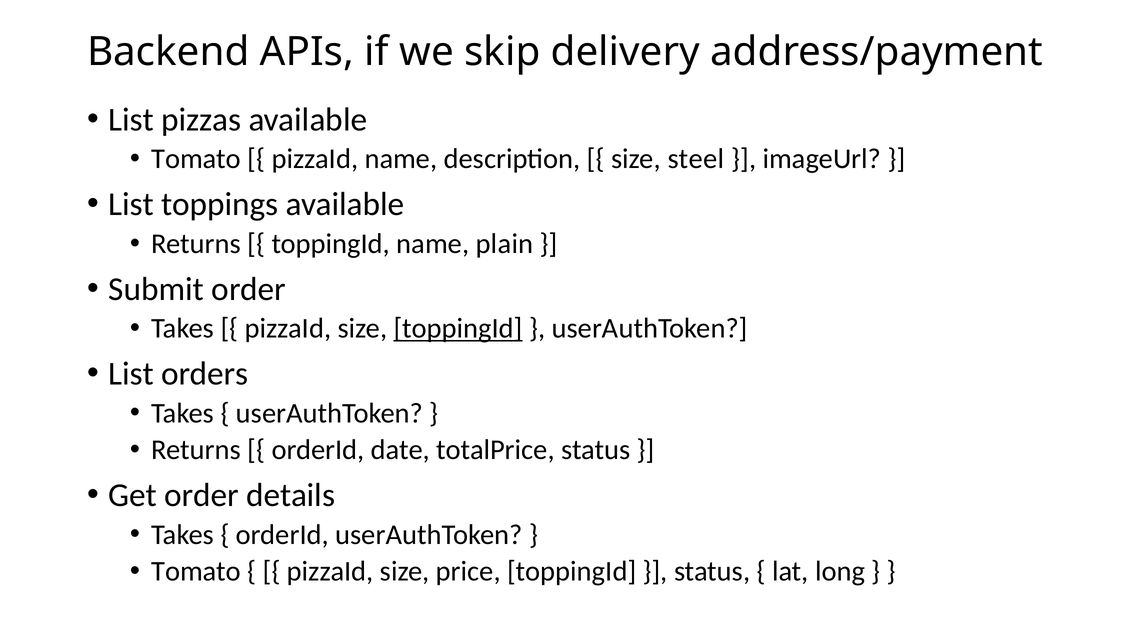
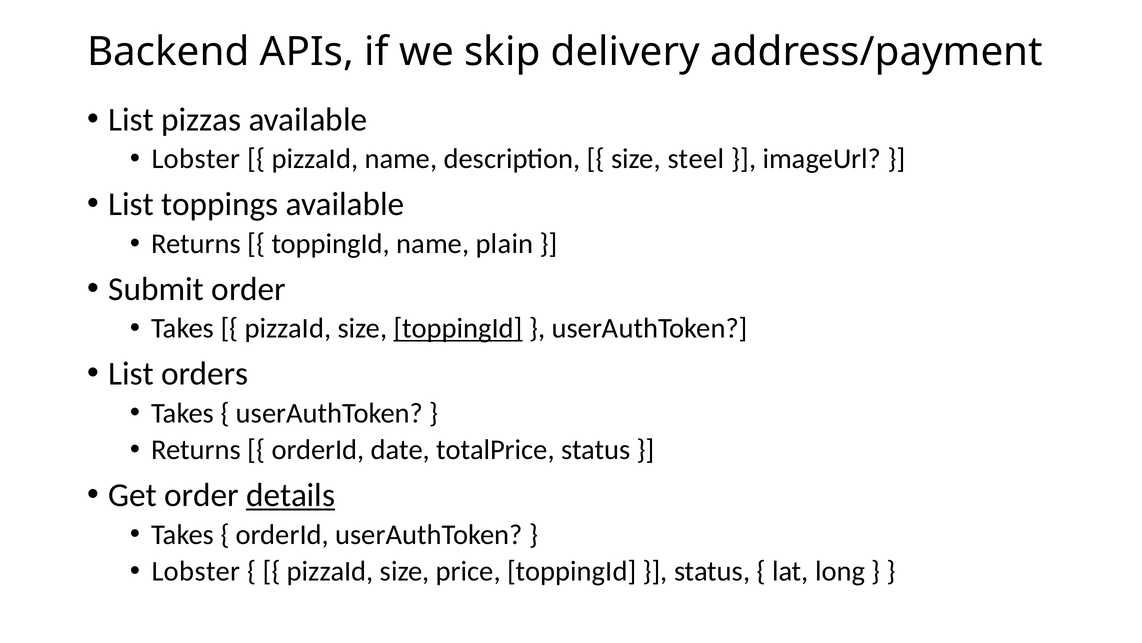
Tomato: Tomato -> Lobster (196, 159)
details underline: none -> present (291, 495)
Tomato: Tomato -> Lobster (196, 571)
